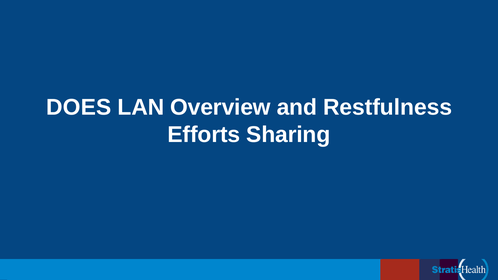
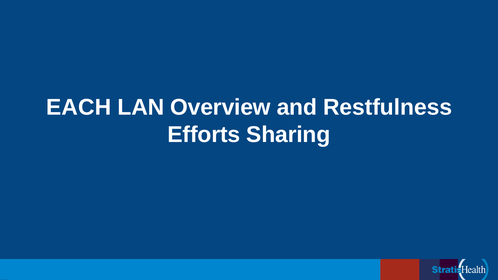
DOES: DOES -> EACH (79, 107)
